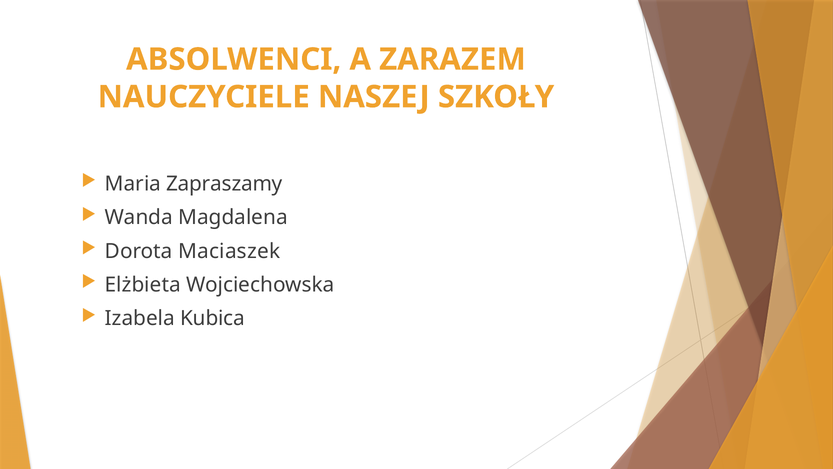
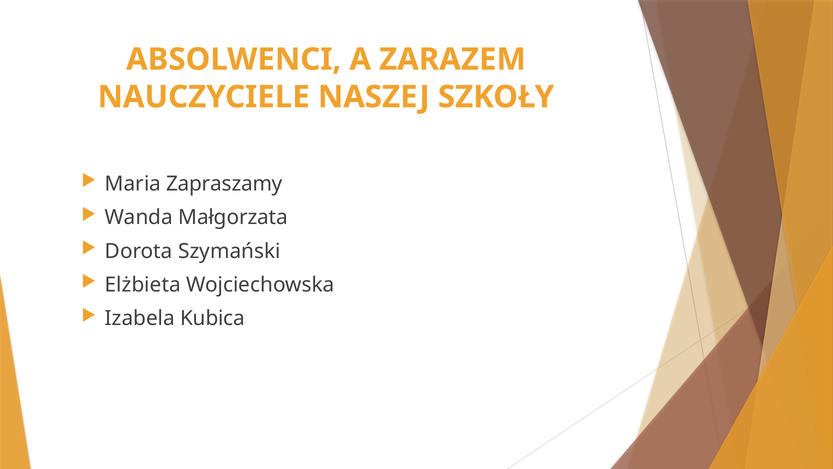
Magdalena: Magdalena -> Małgorzata (233, 217)
Maciaszek: Maciaszek -> Szymański (229, 251)
